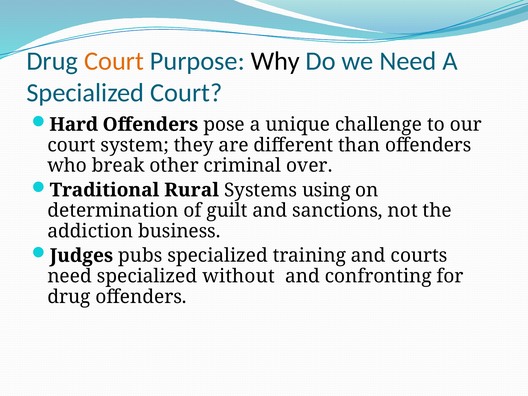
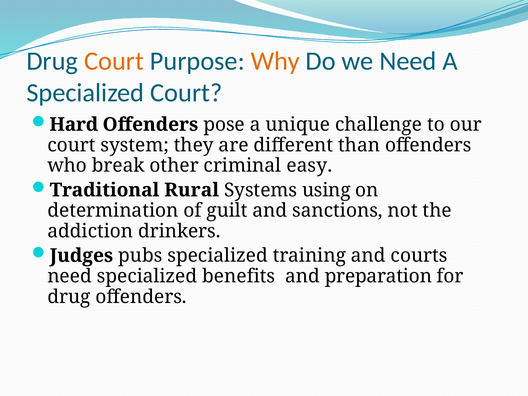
Why colour: black -> orange (275, 61)
over: over -> easy (309, 166)
business: business -> drinkers (179, 231)
without: without -> benefits (239, 276)
confronting: confronting -> preparation (378, 276)
